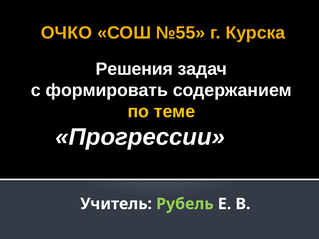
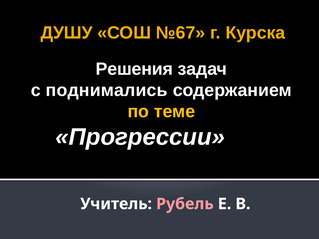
ОЧКО: ОЧКО -> ДУШУ (67, 33)
№55: №55 -> №67 (181, 33)
формировать: формировать -> поднимались (107, 90)
Рубель colour: light green -> pink (185, 204)
